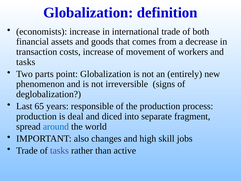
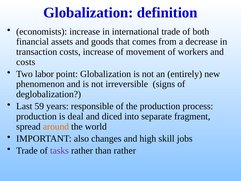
tasks: tasks -> costs (26, 62)
parts: parts -> labor (44, 74)
65: 65 -> 59 (39, 106)
around colour: blue -> orange (56, 126)
than active: active -> rather (125, 150)
